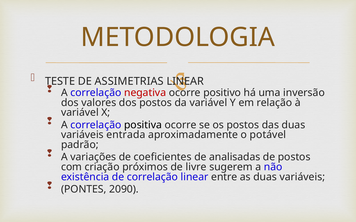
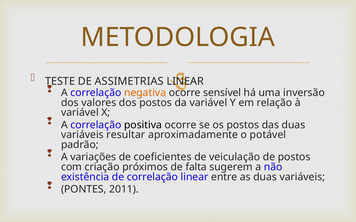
negativa colour: red -> orange (145, 93)
positivo: positivo -> sensível (222, 93)
entrada: entrada -> resultar (126, 135)
analisadas: analisadas -> veiculação (235, 157)
livre: livre -> falta (196, 167)
2090: 2090 -> 2011 (124, 190)
